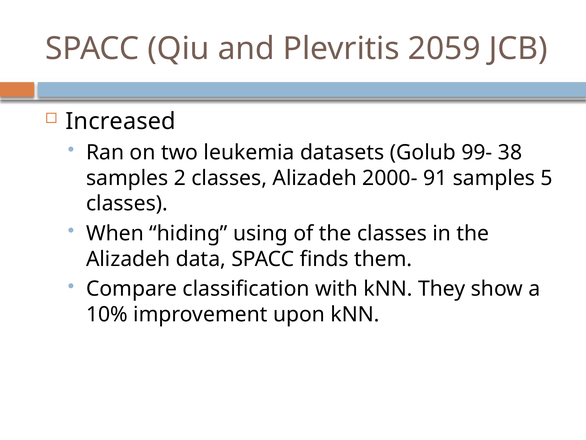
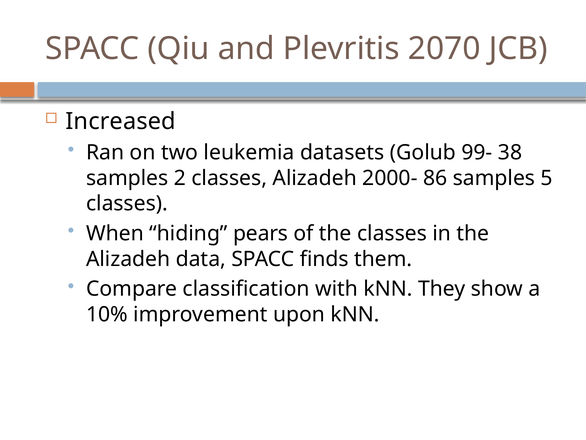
2059: 2059 -> 2070 (444, 49)
91: 91 -> 86 (435, 178)
using: using -> pears (261, 233)
